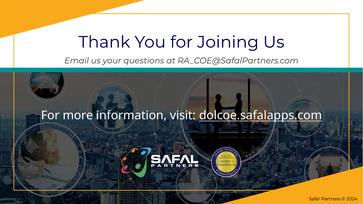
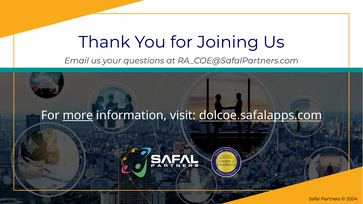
more underline: none -> present (78, 116)
